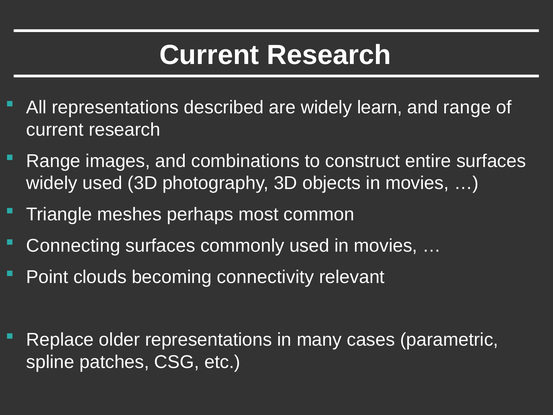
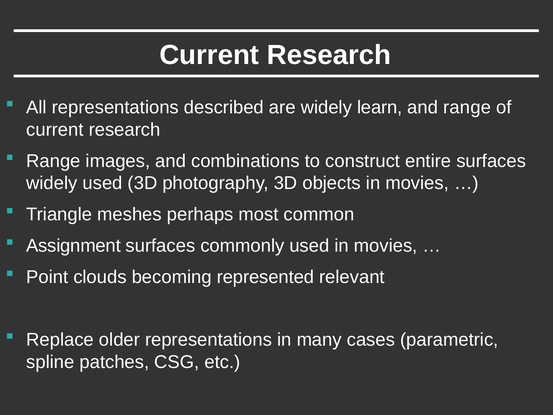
Connecting: Connecting -> Assignment (73, 246)
connectivity: connectivity -> represented (265, 277)
